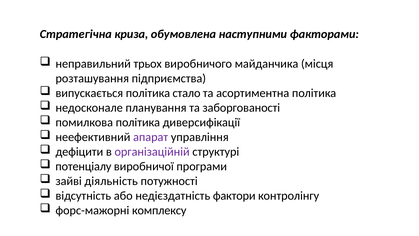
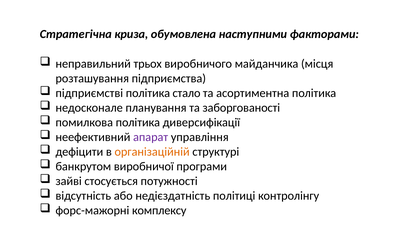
випускається: випускається -> підприємстві (89, 93)
організаційній colour: purple -> orange (152, 152)
потенціалу: потенціалу -> банкрутом (83, 166)
діяльність: діяльність -> стосується (111, 181)
фактори: фактори -> політиці (234, 196)
